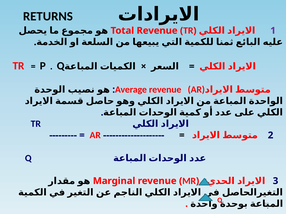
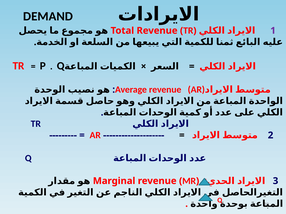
RETURNS: RETURNS -> DEMAND (48, 16)
